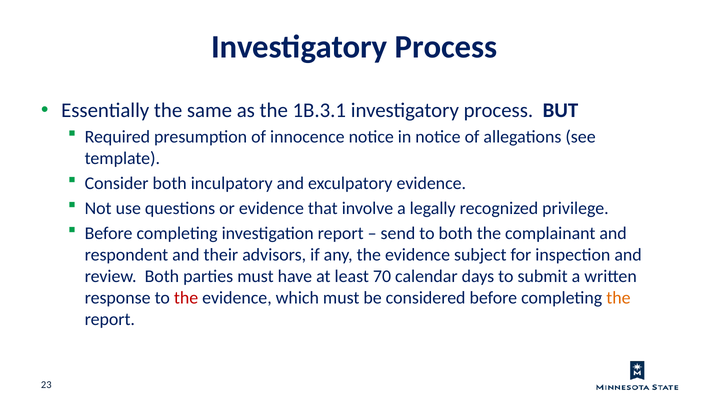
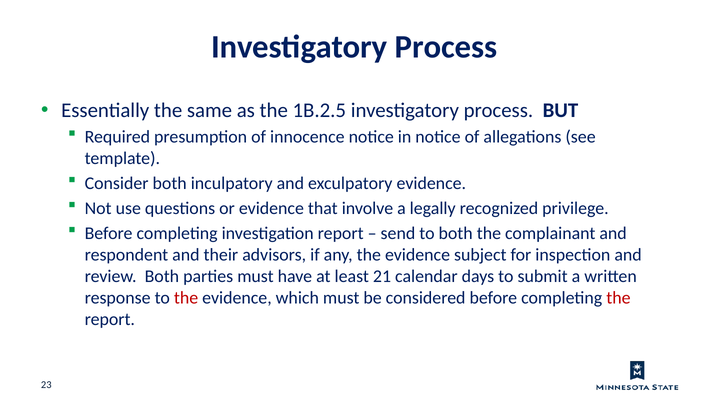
1B.3.1: 1B.3.1 -> 1B.2.5 (319, 110)
70: 70 -> 21 (382, 276)
the colour: orange -> red (618, 298)
